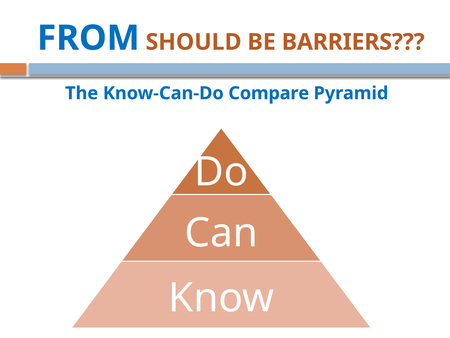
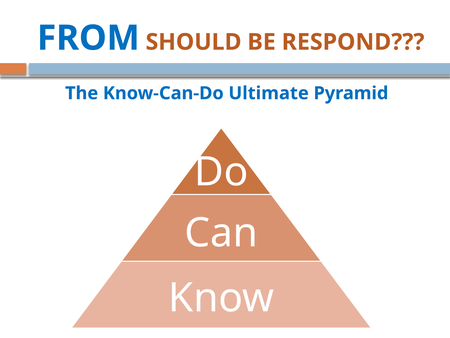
BARRIERS: BARRIERS -> RESPOND (353, 42)
Compare: Compare -> Ultimate (269, 93)
